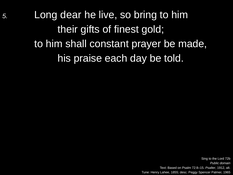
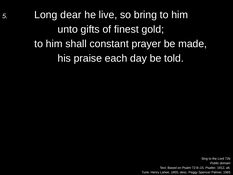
their: their -> unto (68, 29)
